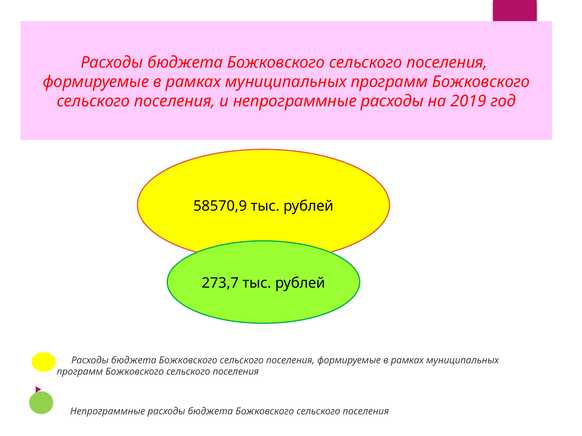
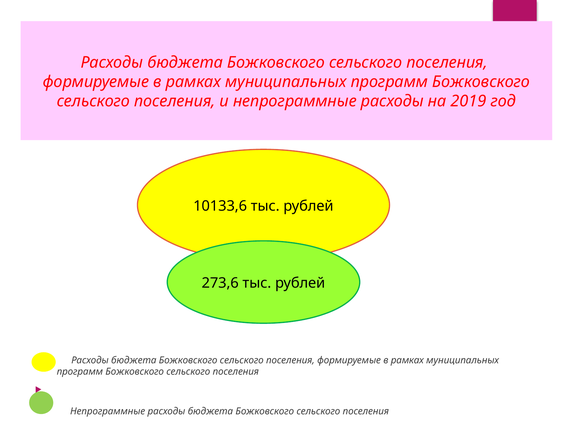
58570,9: 58570,9 -> 10133,6 (220, 206)
273,7: 273,7 -> 273,6 (220, 283)
